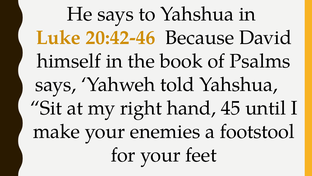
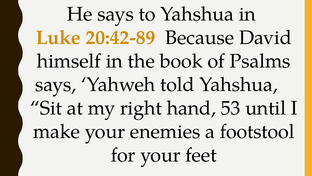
20:42-46: 20:42-46 -> 20:42-89 (120, 38)
45: 45 -> 53 (231, 108)
